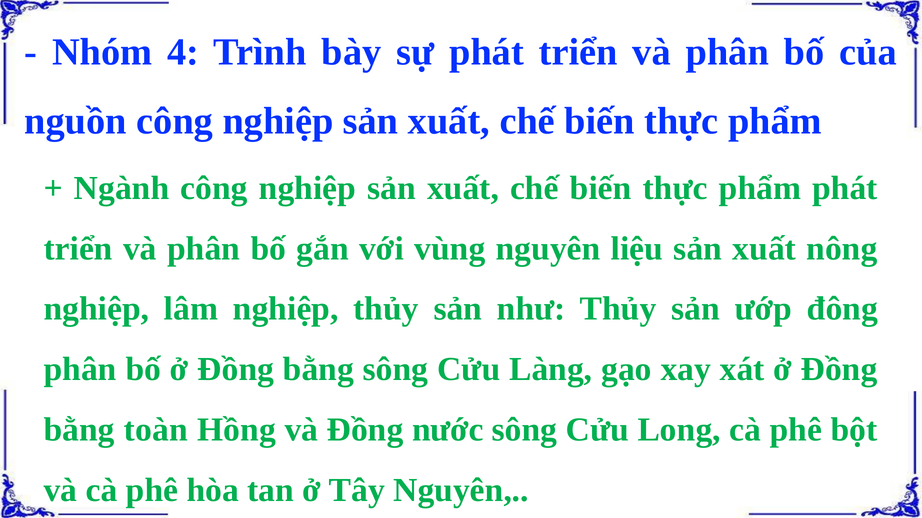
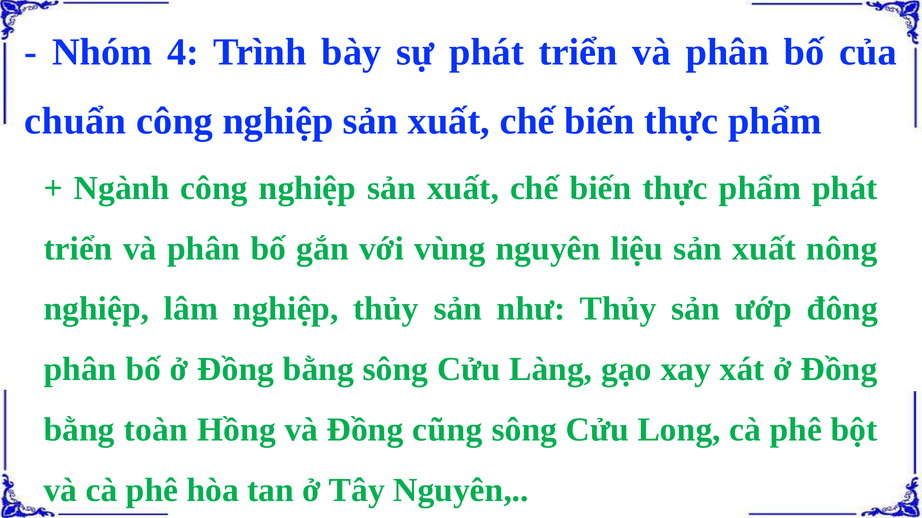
nguồn: nguồn -> chuẩn (75, 121)
nước: nước -> cũng (447, 430)
